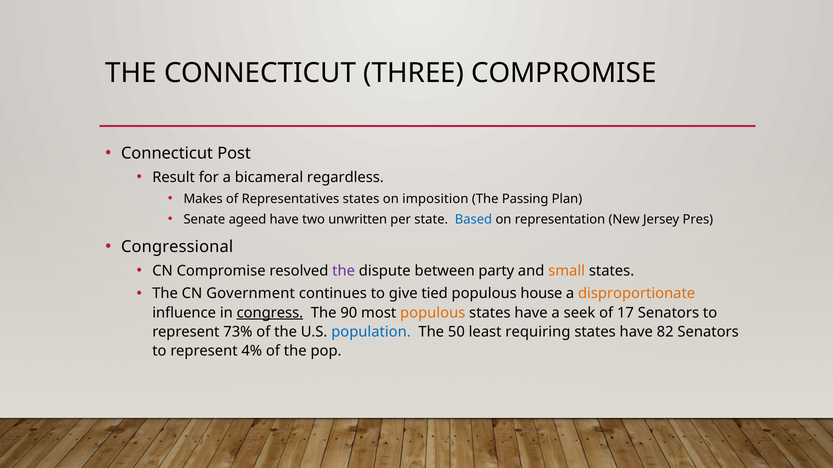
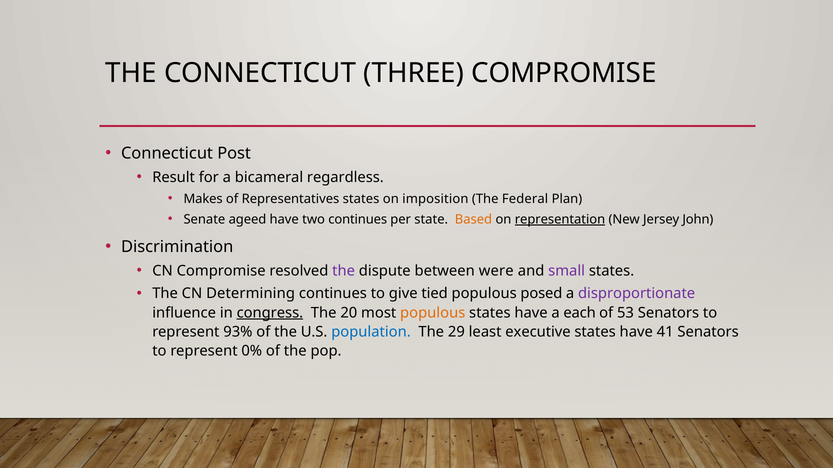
Passing: Passing -> Federal (525, 199)
two unwritten: unwritten -> continues (358, 220)
Based colour: blue -> orange (473, 220)
representation underline: none -> present (560, 220)
Pres: Pres -> John (698, 220)
Congressional: Congressional -> Discrimination (177, 247)
party: party -> were (496, 271)
small colour: orange -> purple (567, 271)
Government: Government -> Determining (251, 294)
house: house -> posed (541, 294)
disproportionate colour: orange -> purple (637, 294)
90: 90 -> 20 (349, 313)
seek: seek -> each (580, 313)
17: 17 -> 53 (625, 313)
73%: 73% -> 93% (238, 332)
50: 50 -> 29 (456, 332)
requiring: requiring -> executive (538, 332)
82: 82 -> 41 (665, 332)
4%: 4% -> 0% (252, 351)
